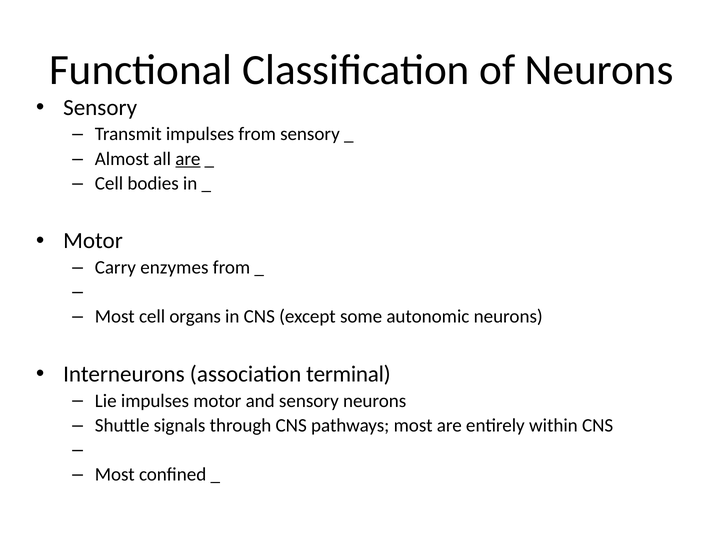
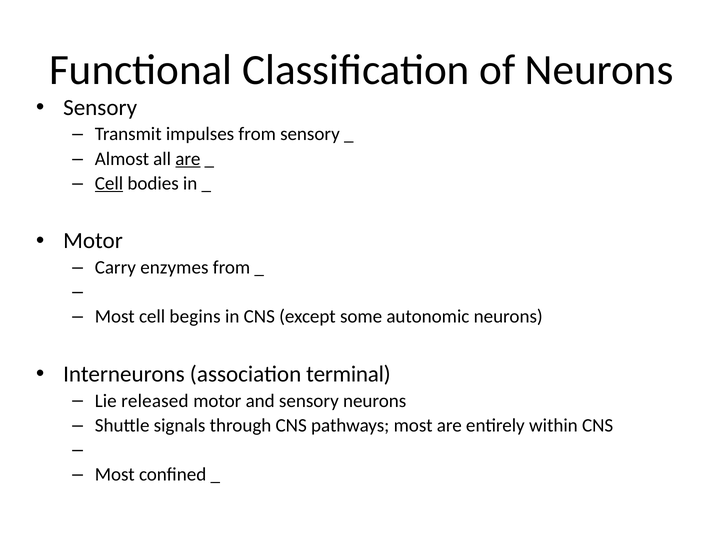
Cell underline: none -> present (109, 184)
organs: organs -> begins (195, 317)
Lie impulses: impulses -> released (155, 401)
